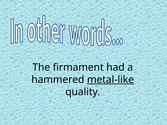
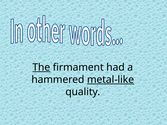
The underline: none -> present (41, 67)
